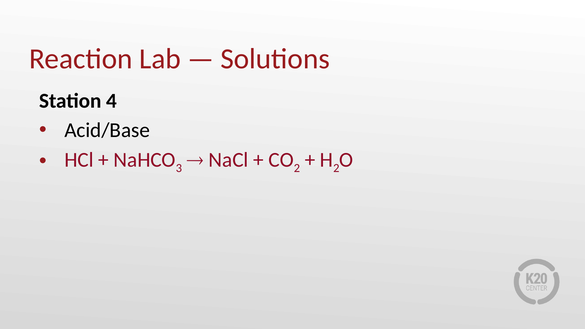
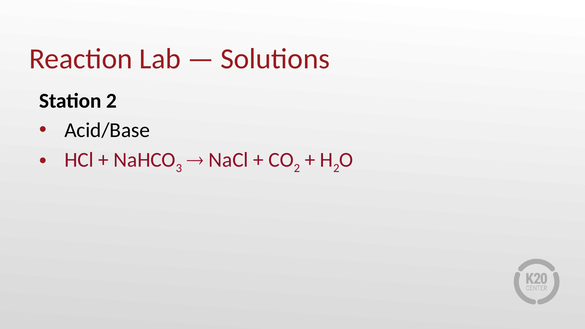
Station 4: 4 -> 2 (112, 101)
